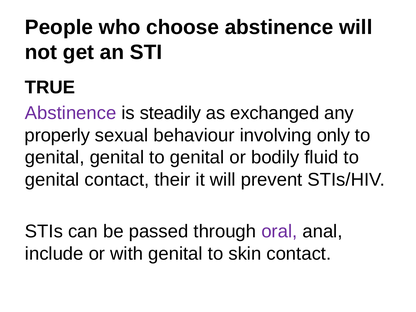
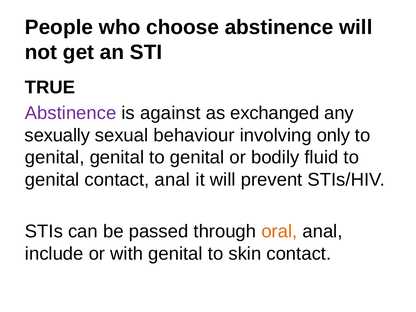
steadily: steadily -> against (170, 113)
properly: properly -> sexually (57, 135)
contact their: their -> anal (172, 180)
oral colour: purple -> orange (279, 232)
